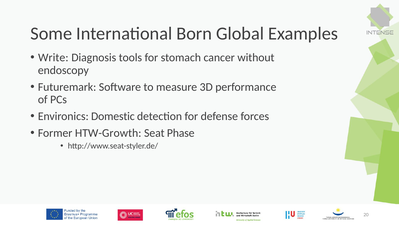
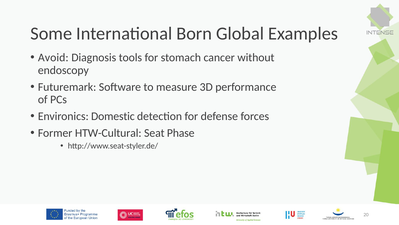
Write: Write -> Avoid (53, 57)
HTW-Growth: HTW-Growth -> HTW-Cultural (108, 133)
